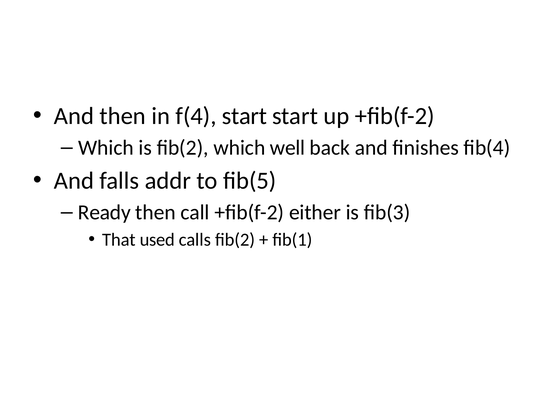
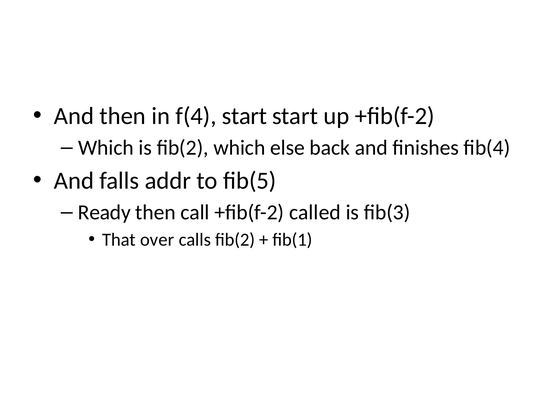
well: well -> else (288, 148)
either: either -> called (315, 212)
used: used -> over (157, 240)
